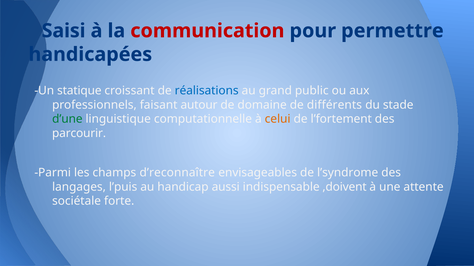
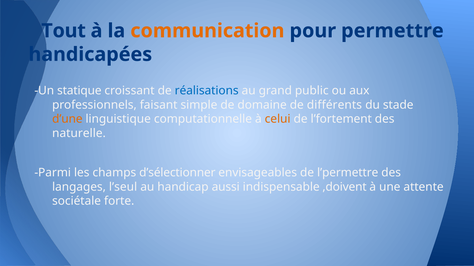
Saisi: Saisi -> Tout (64, 31)
communication colour: red -> orange (207, 31)
autour: autour -> simple (199, 105)
d’une colour: green -> orange (67, 119)
parcourir: parcourir -> naturelle (79, 134)
d’reconnaître: d’reconnaître -> d’sélectionner (177, 173)
l’syndrome: l’syndrome -> l’permettre (348, 173)
l’puis: l’puis -> l’seul (123, 187)
